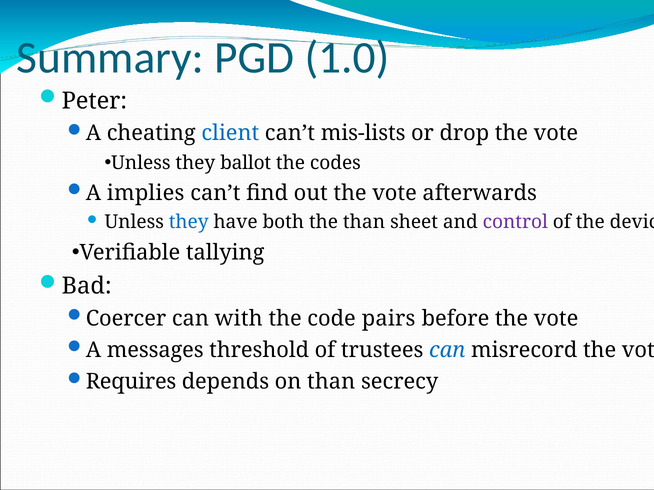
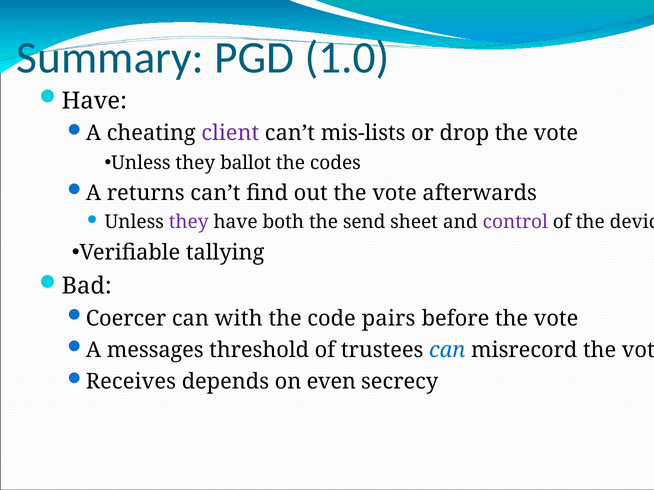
Peter: Peter -> Have (94, 101)
client colour: blue -> purple (230, 133)
implies: implies -> returns (146, 193)
they colour: blue -> purple (189, 222)
the than: than -> send (364, 222)
Requires: Requires -> Receives (131, 382)
on than: than -> even (331, 382)
